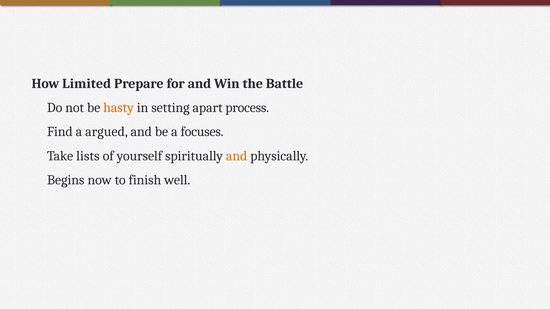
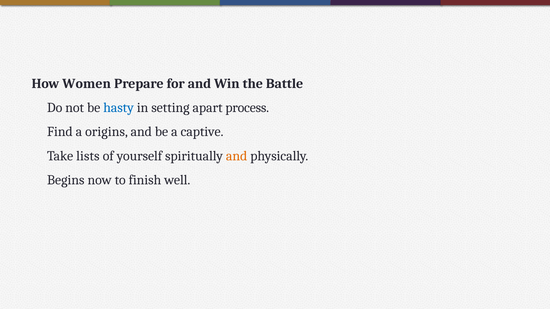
Limited: Limited -> Women (87, 84)
hasty colour: orange -> blue (119, 108)
argued: argued -> origins (107, 132)
focuses: focuses -> captive (202, 132)
